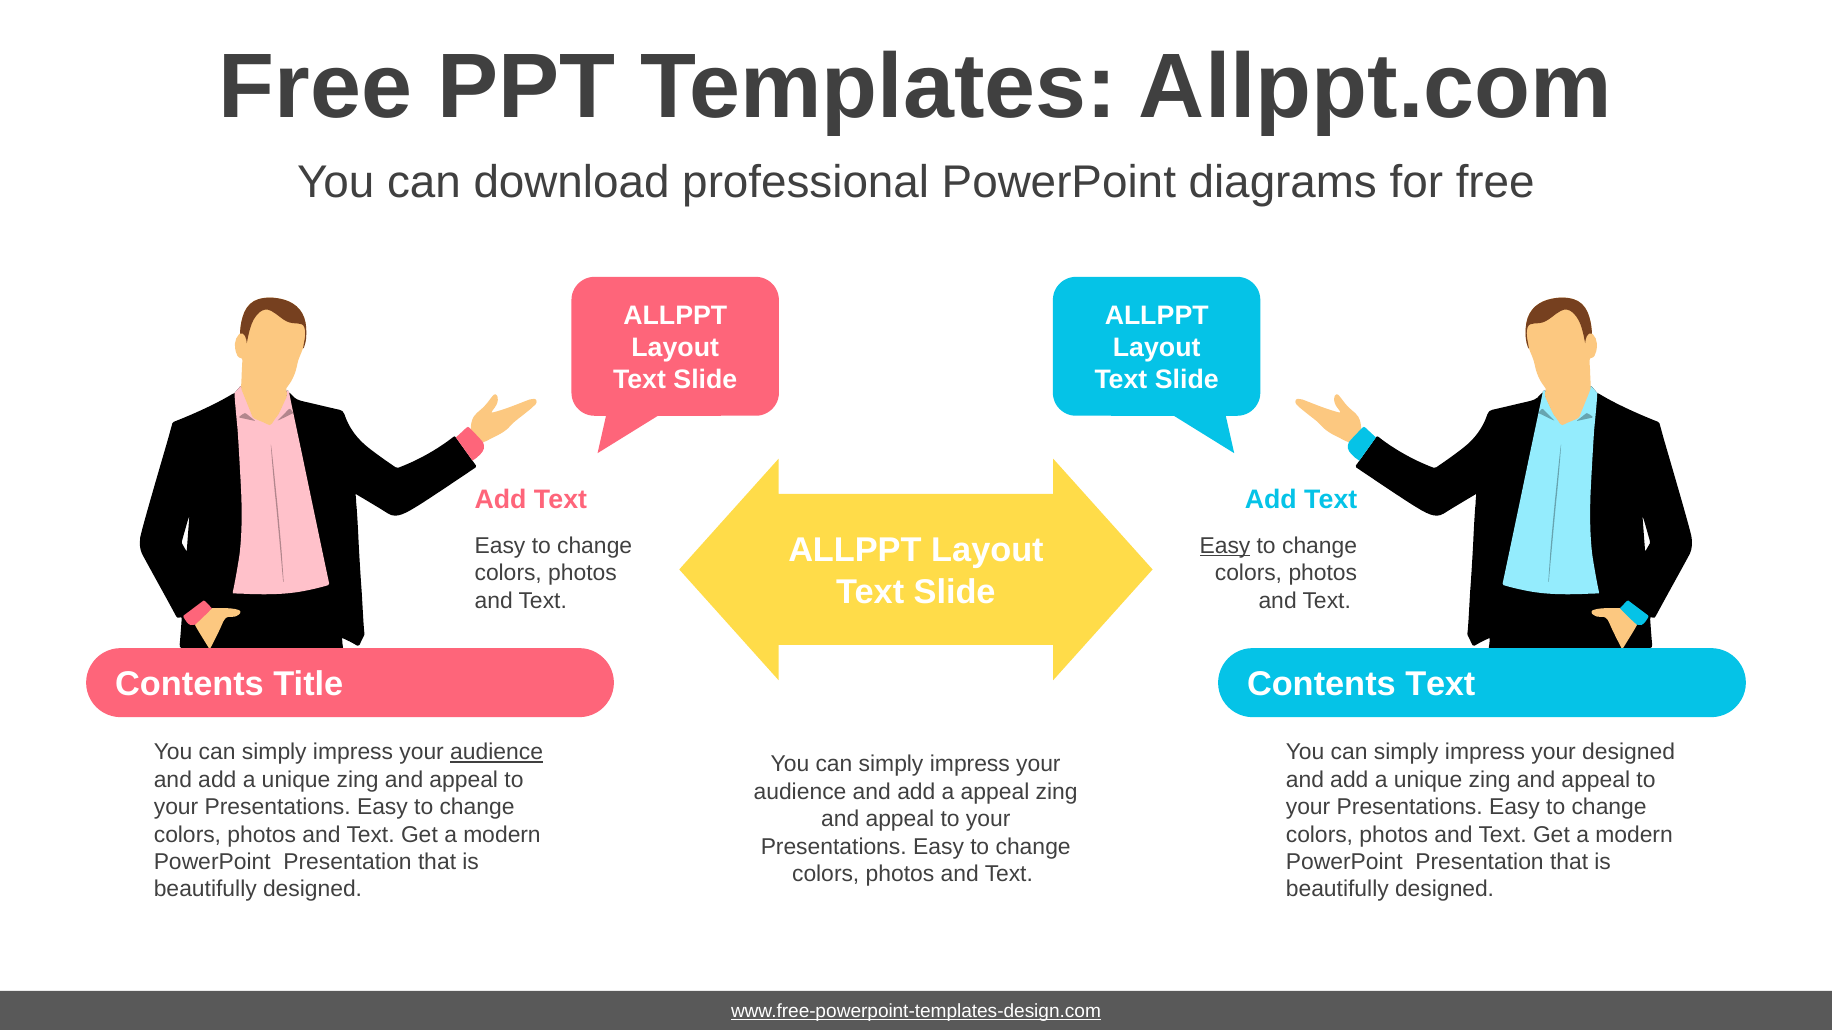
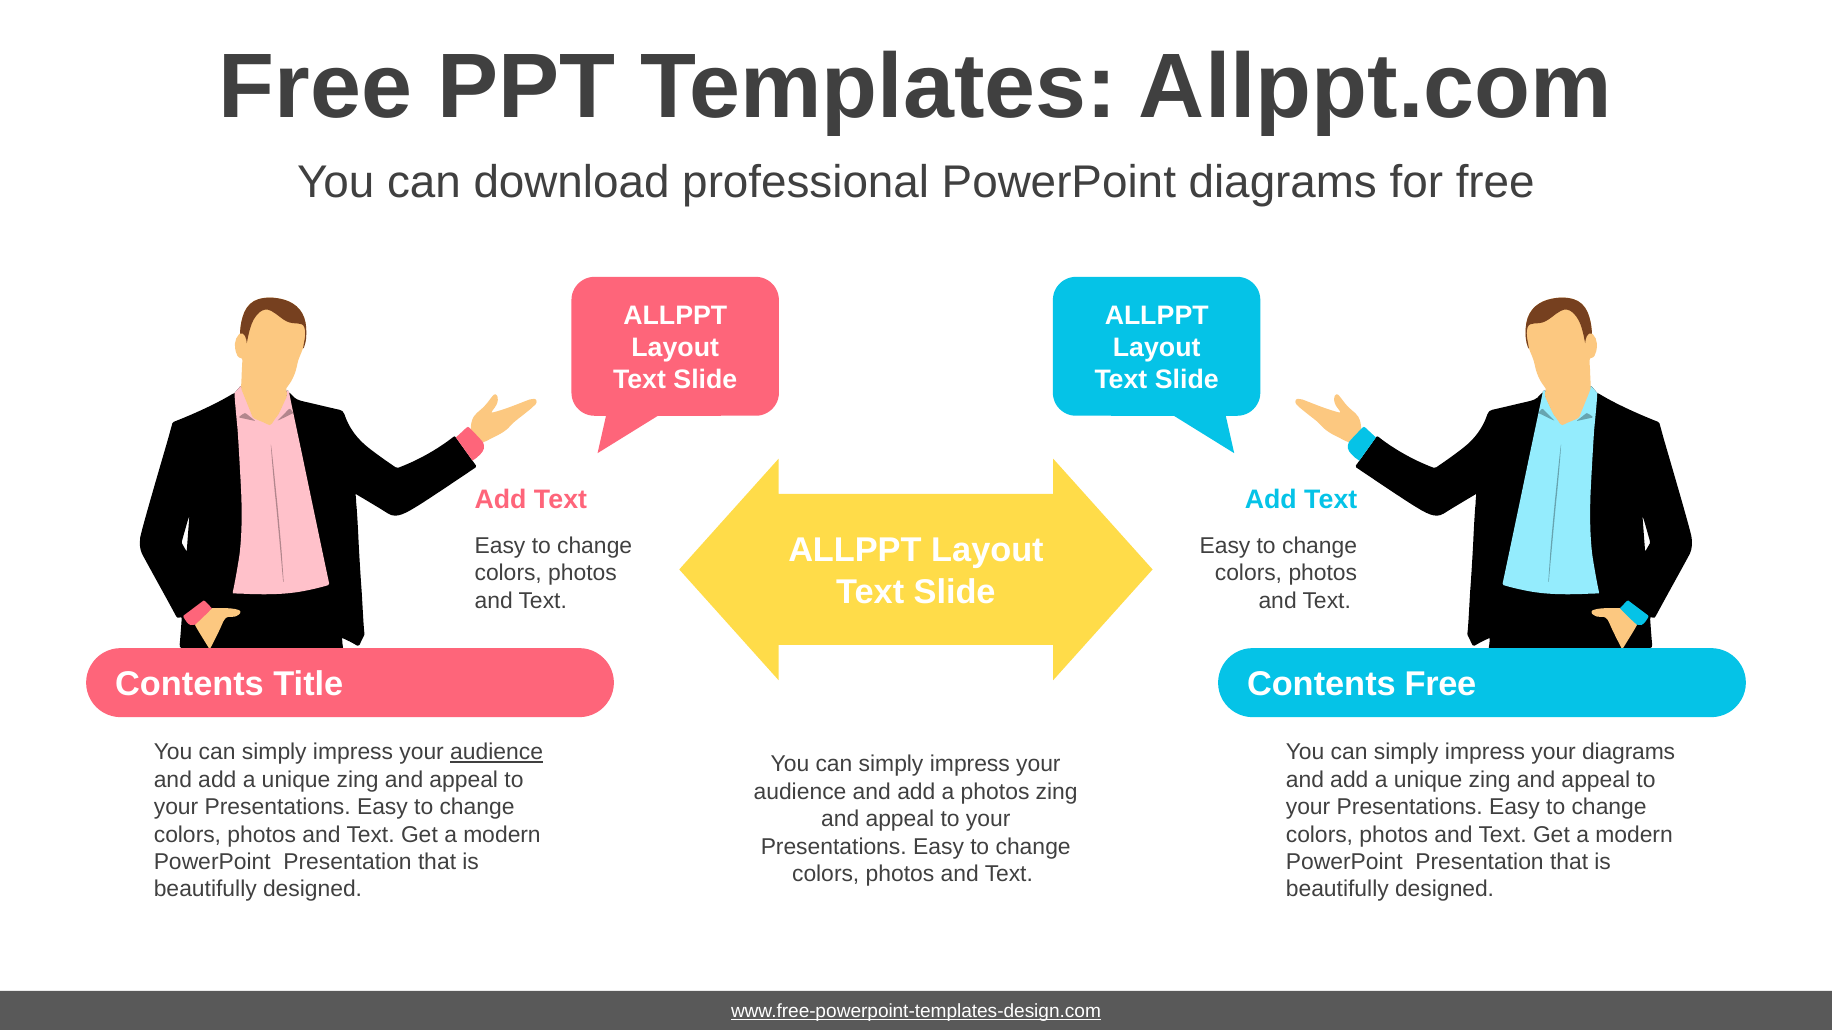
Easy underline: present -> none (1225, 546)
Contents Text: Text -> Free (1440, 685)
your designed: designed -> diagrams (1629, 752)
a appeal: appeal -> photos (995, 792)
